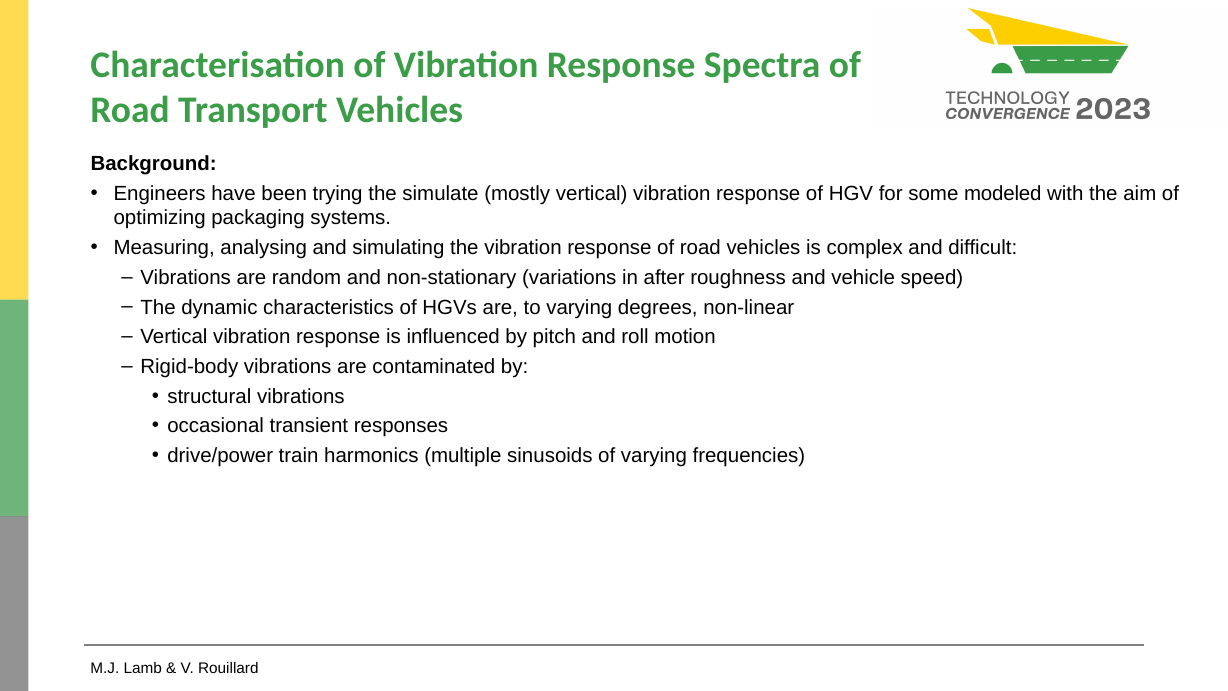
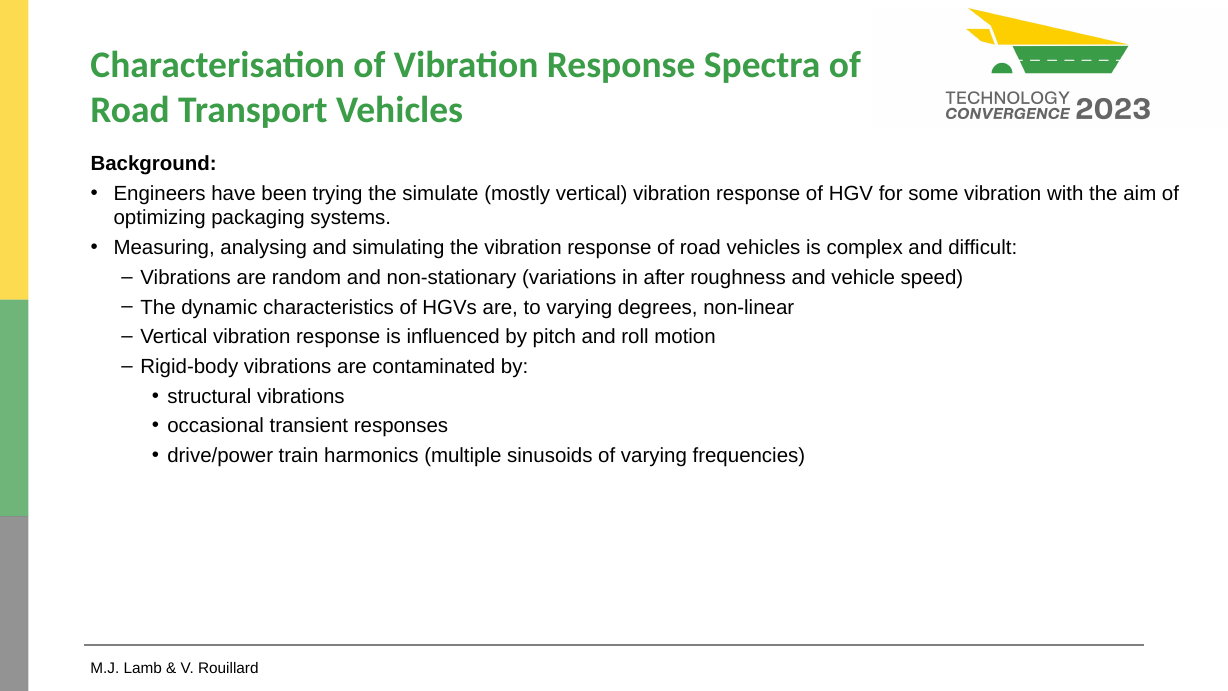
some modeled: modeled -> vibration (1003, 194)
